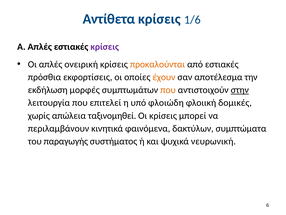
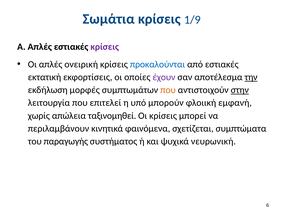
Αντίθετα: Αντίθετα -> Σωμάτια (109, 19)
1/6: 1/6 -> 1/9 (192, 20)
προκαλούνται colour: orange -> blue (157, 64)
πρόσθια: πρόσθια -> εκτατική (44, 77)
έχουν colour: orange -> purple (164, 77)
την underline: none -> present (251, 77)
φλοιώδη: φλοιώδη -> μπορούν (166, 103)
δομικές: δομικές -> εμφανή (235, 103)
δακτύλων: δακτύλων -> σχετίζεται (193, 128)
